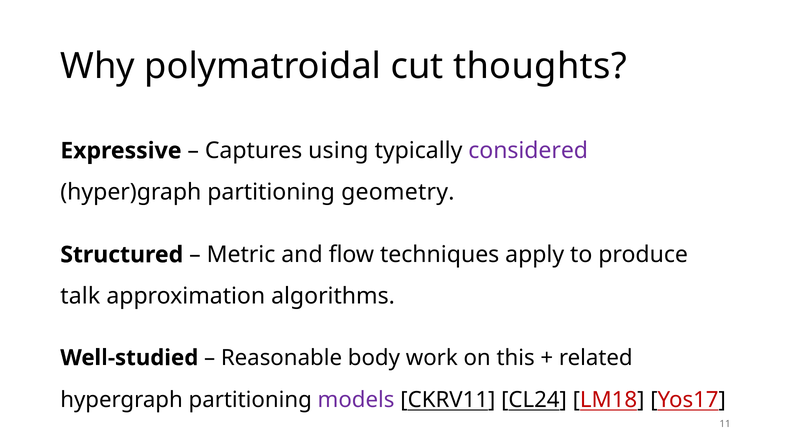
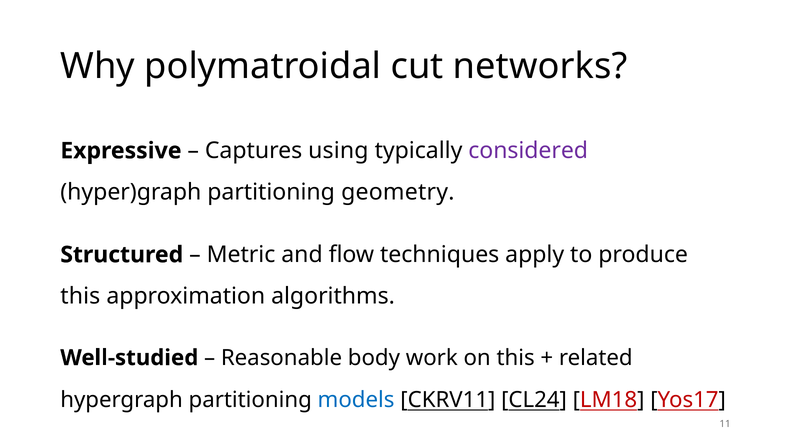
thoughts: thoughts -> networks (540, 66)
talk: talk -> this (80, 296)
models colour: purple -> blue (356, 400)
